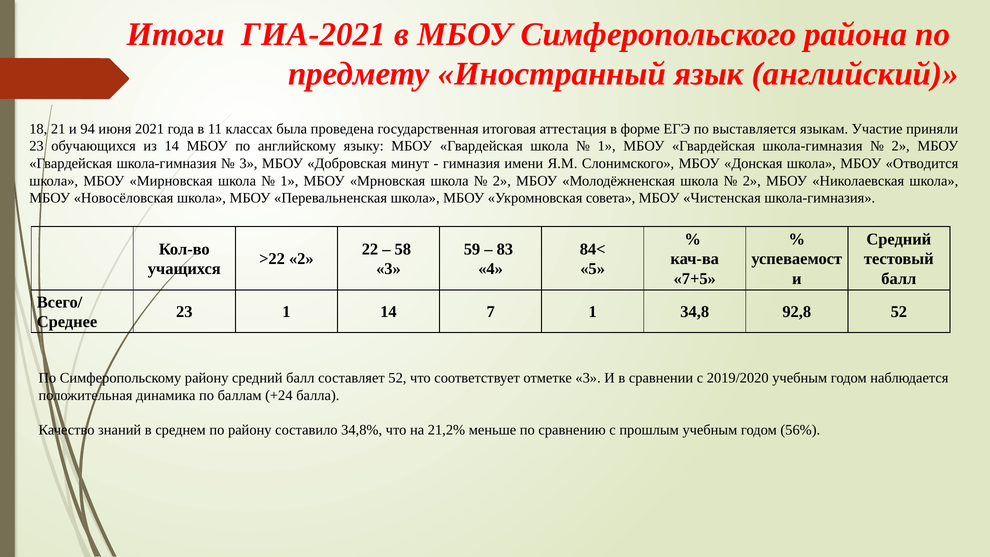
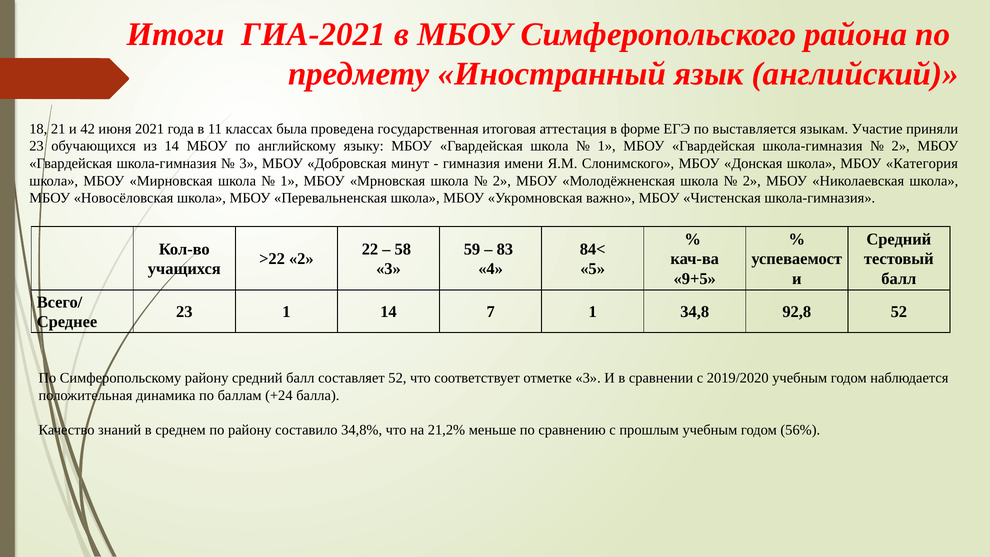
94: 94 -> 42 (88, 129)
Отводится: Отводится -> Категория (922, 163)
совета: совета -> важно (611, 198)
7+5: 7+5 -> 9+5 (695, 279)
